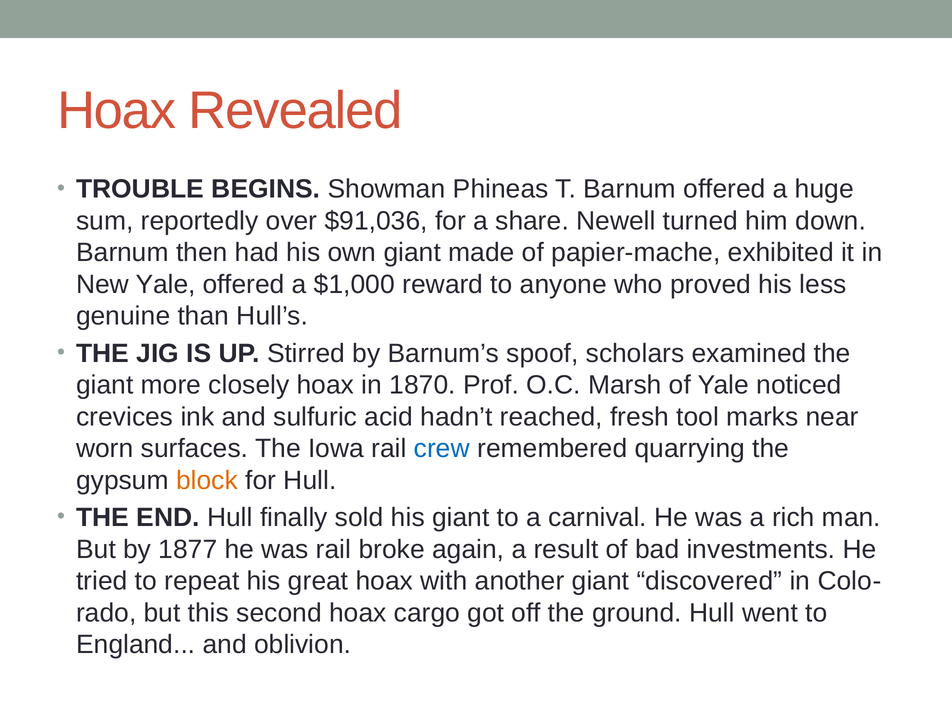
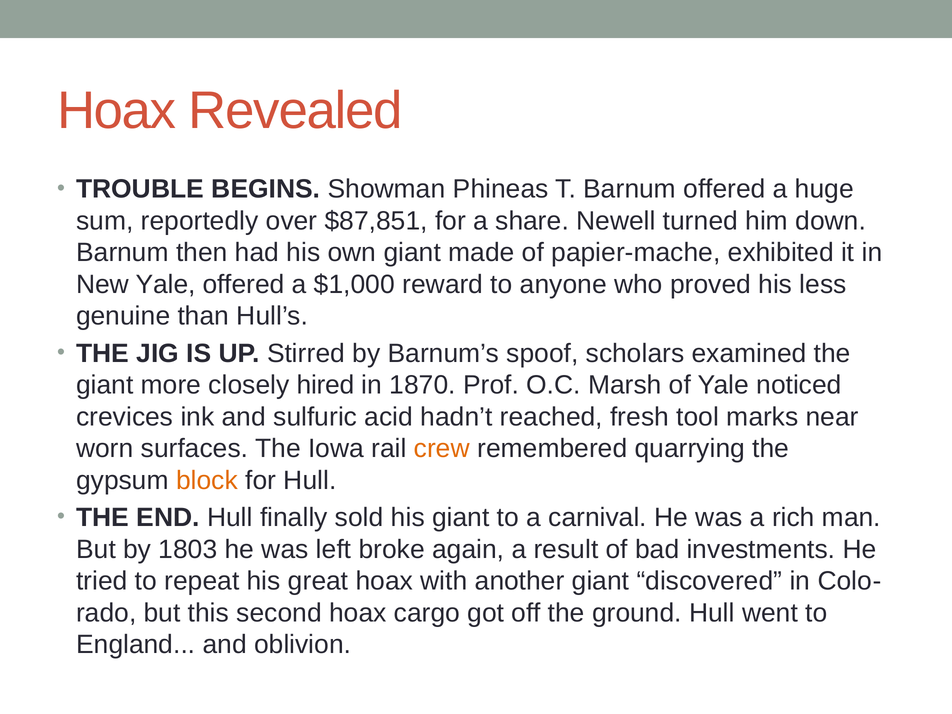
$91,036: $91,036 -> $87,851 (376, 221)
closely hoax: hoax -> hired (326, 385)
crew colour: blue -> orange (442, 449)
1877: 1877 -> 1803 (188, 549)
was rail: rail -> left (334, 549)
